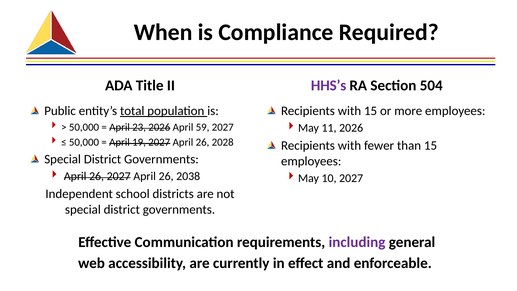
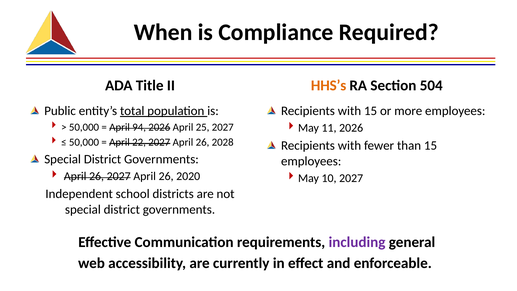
HHS’s colour: purple -> orange (329, 85)
23: 23 -> 94 (139, 127)
59: 59 -> 25 (203, 127)
19: 19 -> 22 (139, 142)
2038: 2038 -> 2020 (188, 176)
